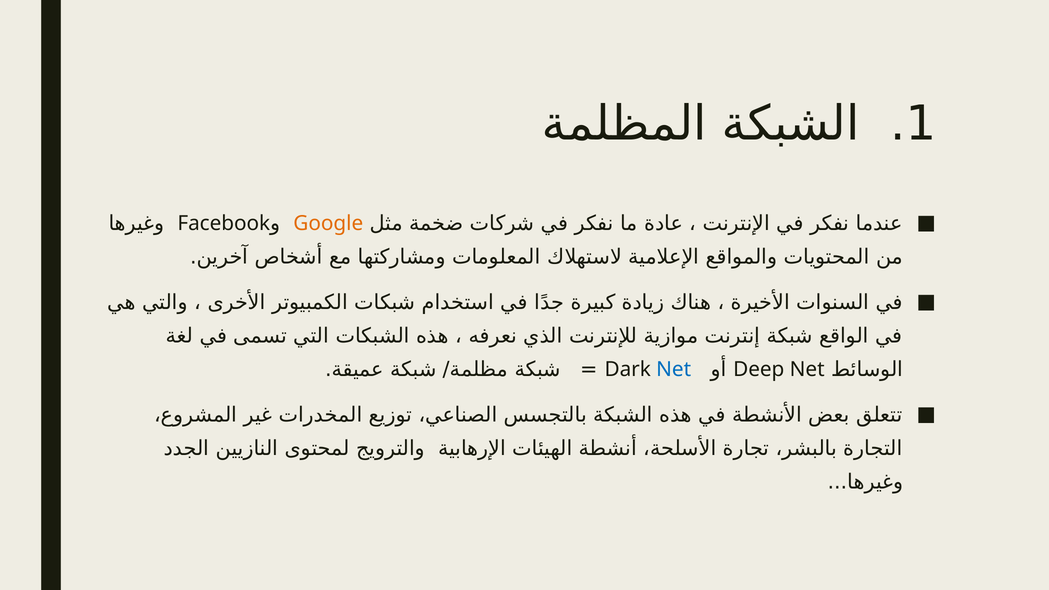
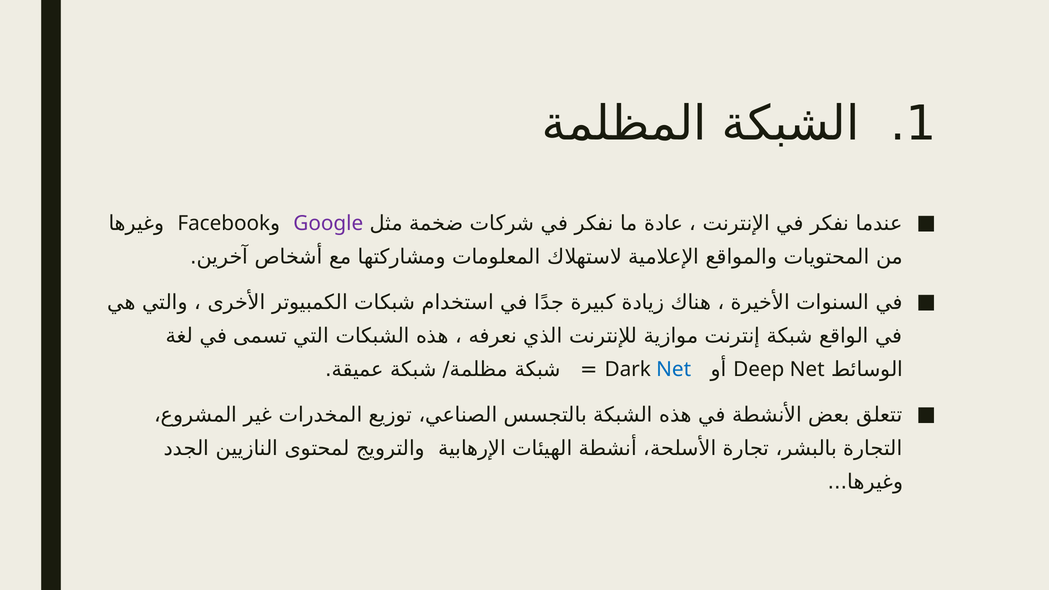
Google colour: orange -> purple (328, 223)
